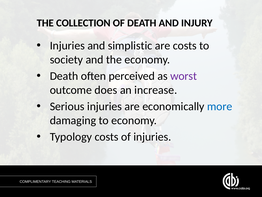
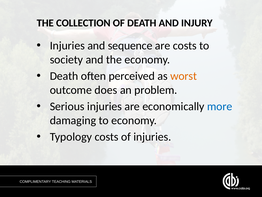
simplistic: simplistic -> sequence (130, 46)
worst colour: purple -> orange (184, 76)
increase: increase -> problem (156, 90)
